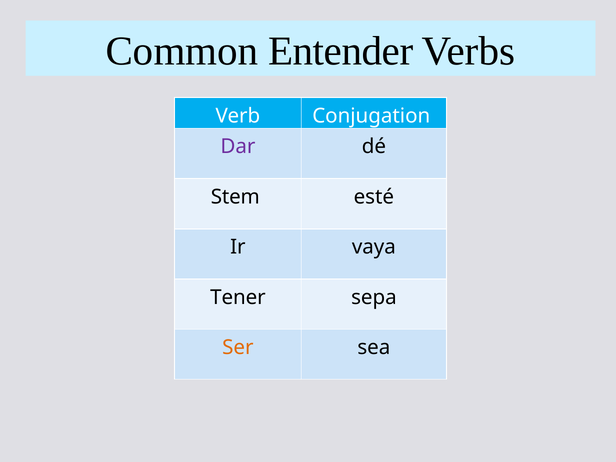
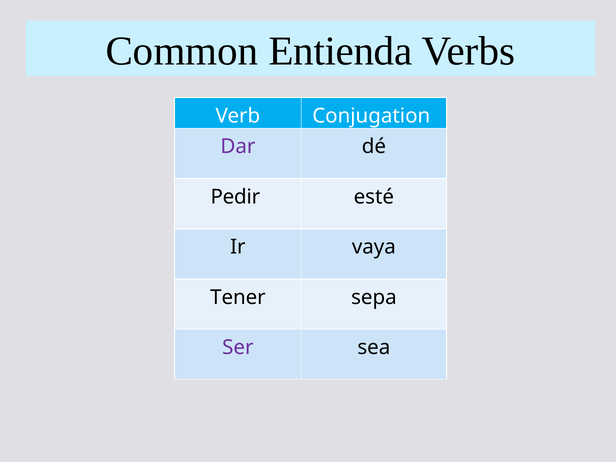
Entender: Entender -> Entienda (341, 51)
Stem: Stem -> Pedir (235, 197)
Ser colour: orange -> purple (238, 347)
